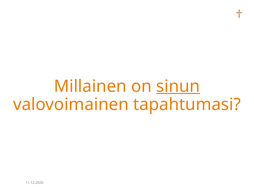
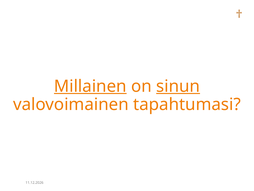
Millainen underline: none -> present (90, 86)
